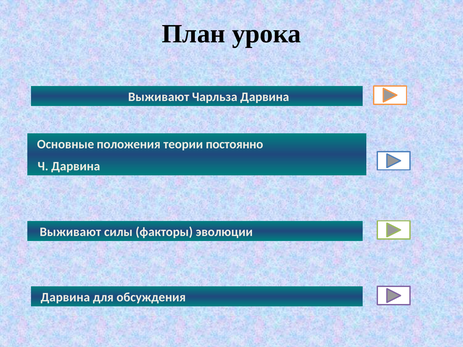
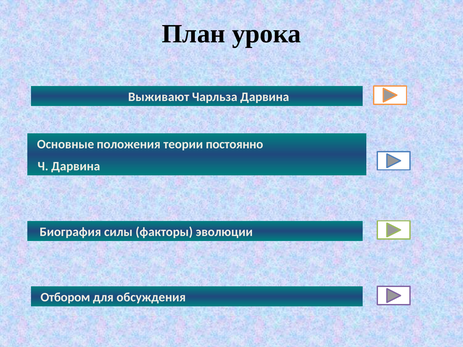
Выживают: Выживают -> Биография (70, 232)
Дарвина: Дарвина -> Отбором (65, 298)
